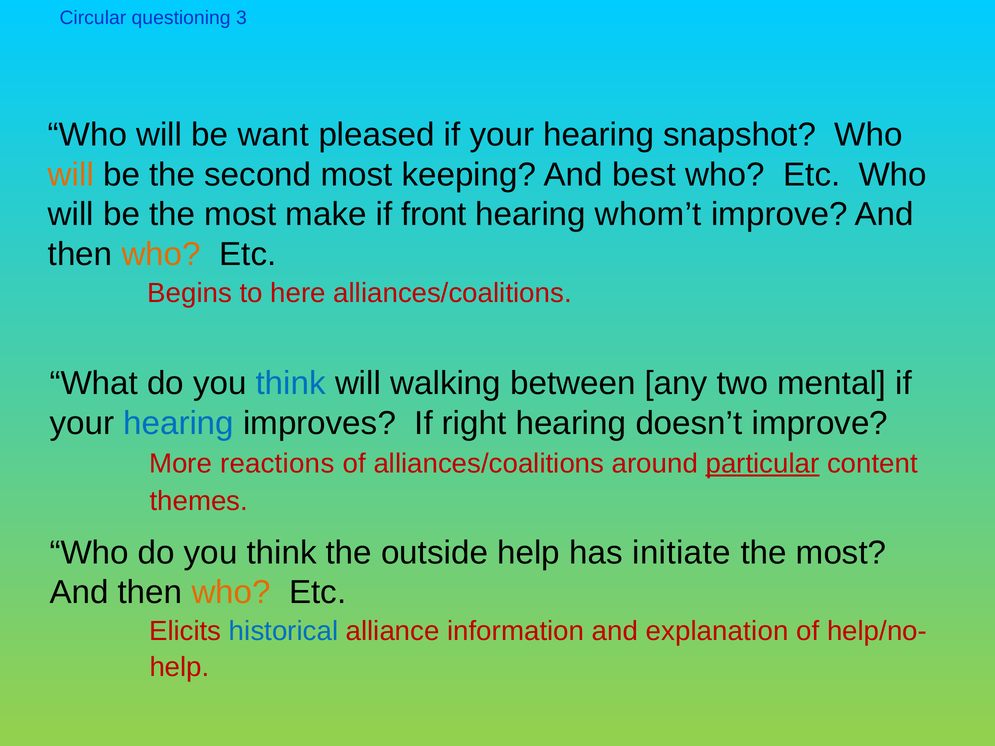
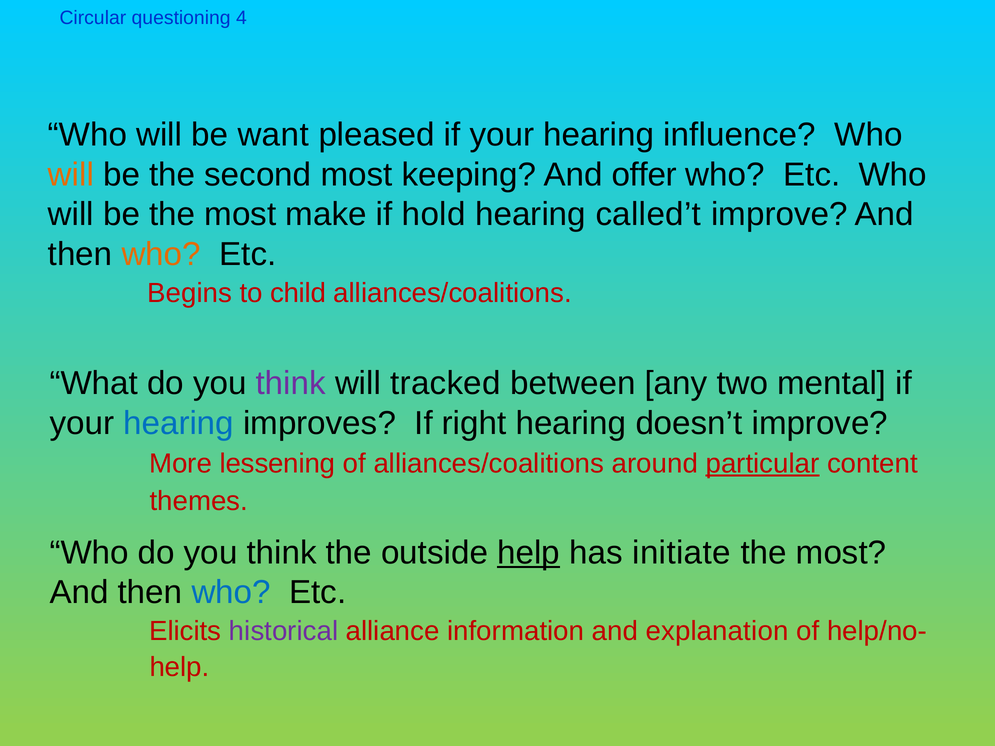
3: 3 -> 4 (241, 18)
snapshot: snapshot -> influence (740, 135)
best: best -> offer (644, 175)
front: front -> hold (434, 214)
whom’t: whom’t -> called’t (648, 214)
here: here -> child (298, 293)
think colour: blue -> purple (291, 384)
walking: walking -> tracked (445, 384)
reactions: reactions -> lessening (277, 464)
help underline: none -> present (529, 553)
who colour: orange -> blue (231, 593)
historical colour: blue -> purple (284, 632)
